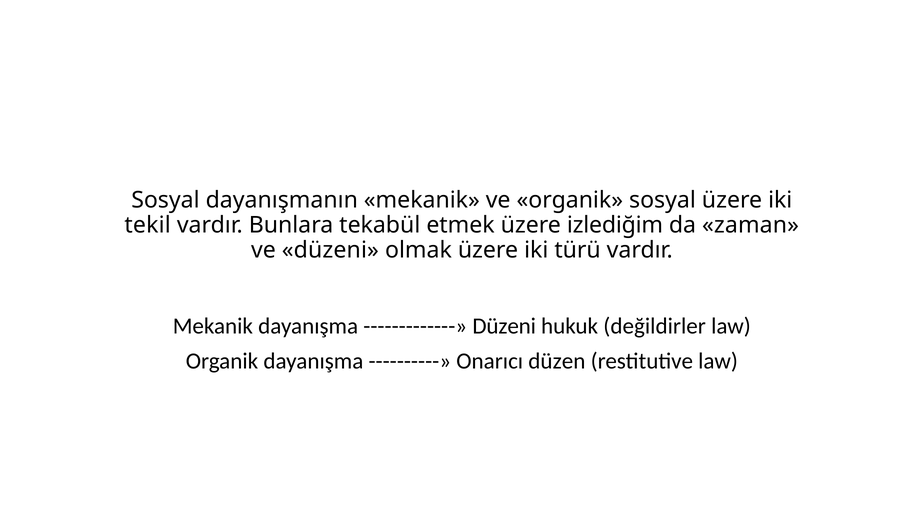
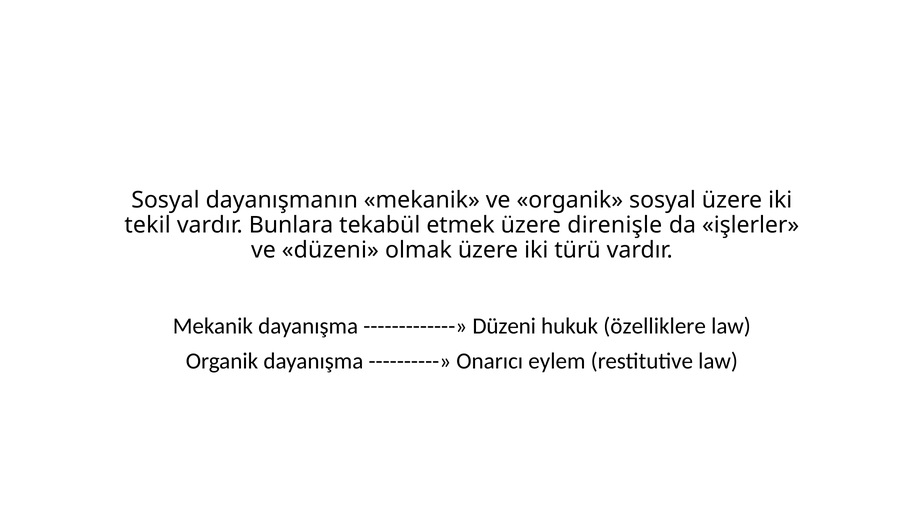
izlediğim: izlediğim -> direnişle (615, 225)
zaman: zaman -> işlerler (751, 225)
değildirler: değildirler -> özelliklere (655, 326)
düzen: düzen -> eylem (557, 361)
